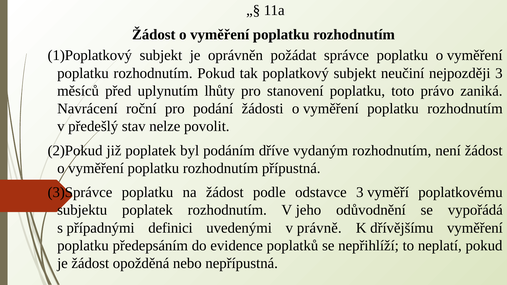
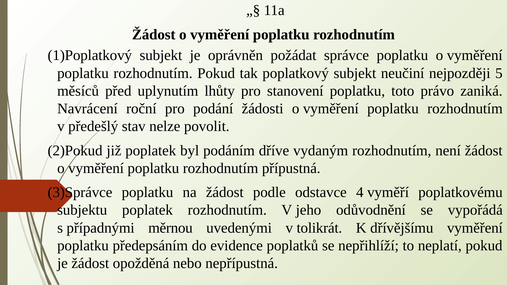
nejpozději 3: 3 -> 5 (499, 73)
odstavce 3: 3 -> 4 (360, 192)
definici: definici -> měrnou (171, 228)
právně: právně -> tolikrát (319, 228)
